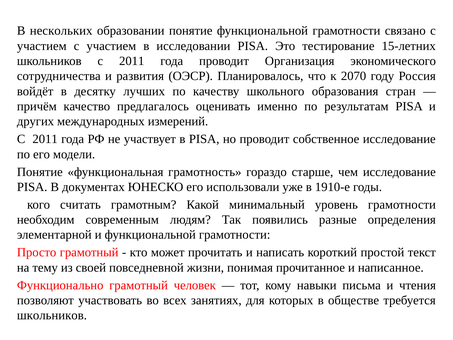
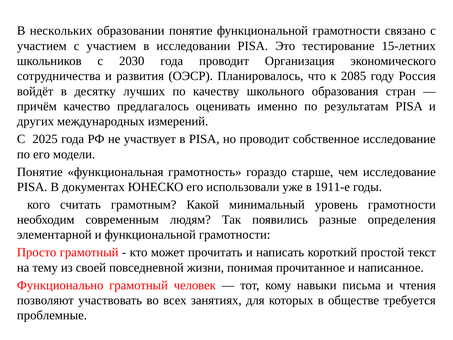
школьников с 2011: 2011 -> 2030 (132, 61)
2070: 2070 -> 2085 (354, 76)
2011: 2011 -> 2025 (45, 139)
1910-е: 1910-е -> 1911-е (332, 187)
школьников: школьников -> проблемные (52, 315)
